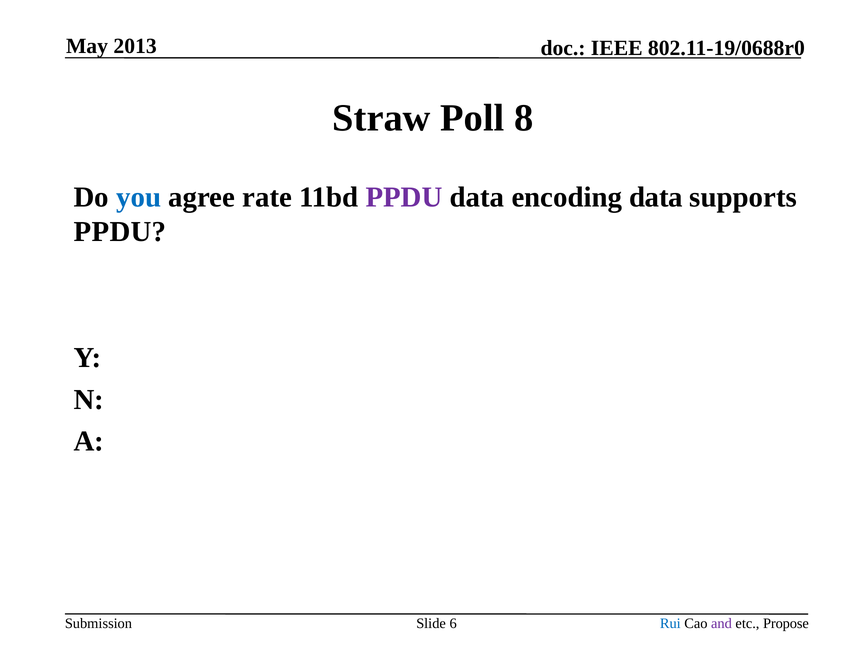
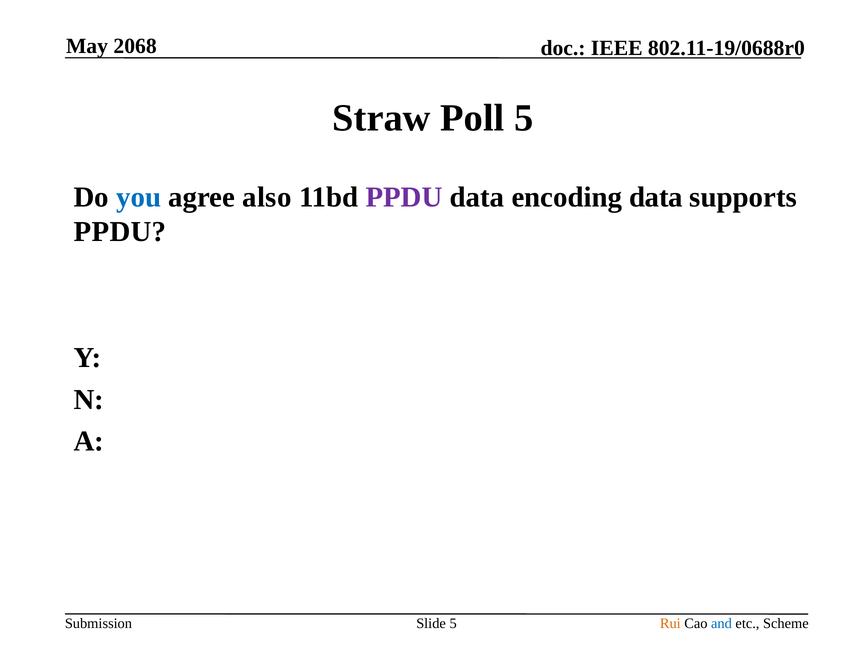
2013: 2013 -> 2068 (135, 46)
Poll 8: 8 -> 5 (524, 118)
rate: rate -> also (267, 197)
Slide 6: 6 -> 5 (453, 623)
Rui colour: blue -> orange (670, 623)
and colour: purple -> blue (721, 623)
Propose: Propose -> Scheme (786, 623)
